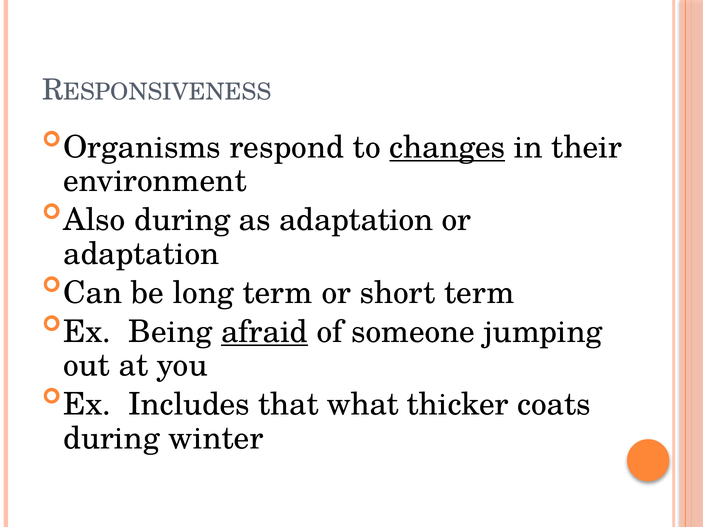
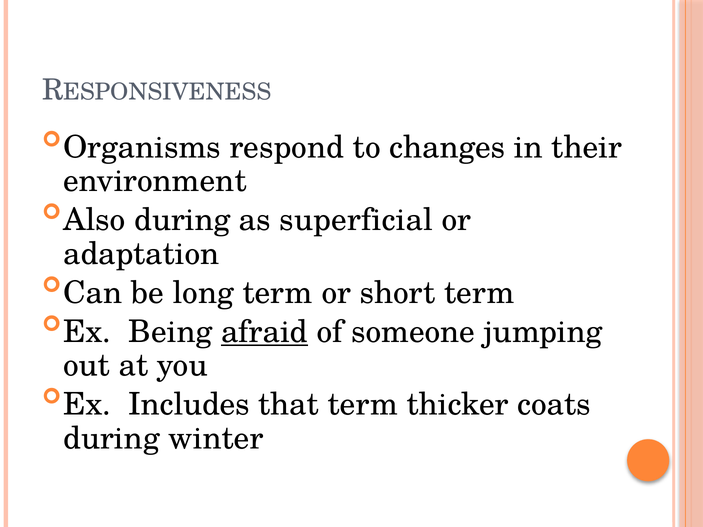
changes underline: present -> none (447, 147)
as adaptation: adaptation -> superficial (356, 220)
that what: what -> term (363, 405)
